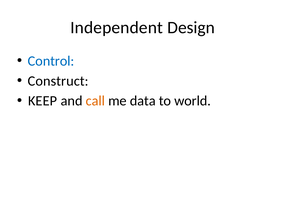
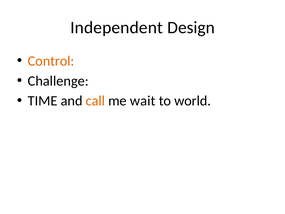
Control colour: blue -> orange (51, 61)
Construct: Construct -> Challenge (58, 81)
KEEP: KEEP -> TIME (43, 101)
data: data -> wait (143, 101)
